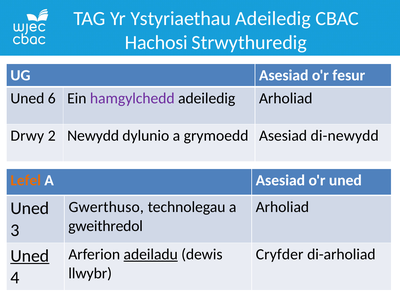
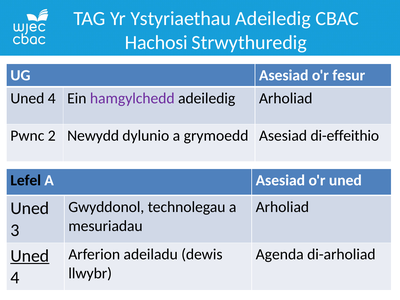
6: 6 -> 4 (52, 98)
Drwy: Drwy -> Pwnc (27, 136)
di-newydd: di-newydd -> di-effeithio (345, 136)
Lefel colour: orange -> black (26, 181)
Gwerthuso: Gwerthuso -> Gwyddonol (106, 207)
gweithredol: gweithredol -> mesuriadau (106, 226)
adeiladu underline: present -> none (151, 254)
Cryfder: Cryfder -> Agenda (280, 254)
